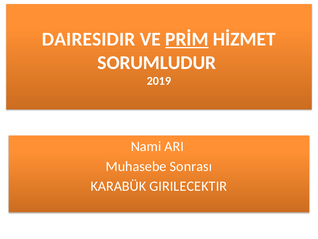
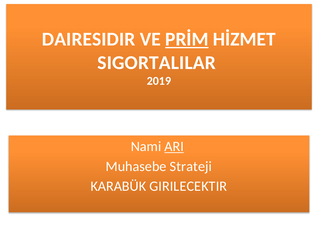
SORUMLUDUR: SORUMLUDUR -> SIGORTALILAR (157, 63)
ARI underline: none -> present (174, 146)
Sonrası: Sonrası -> Strateji (191, 166)
